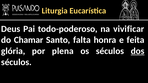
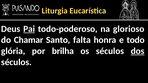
Pai underline: none -> present (29, 29)
vivificar: vivificar -> glorioso (129, 29)
feita: feita -> todo (136, 40)
plena: plena -> brilha (63, 51)
